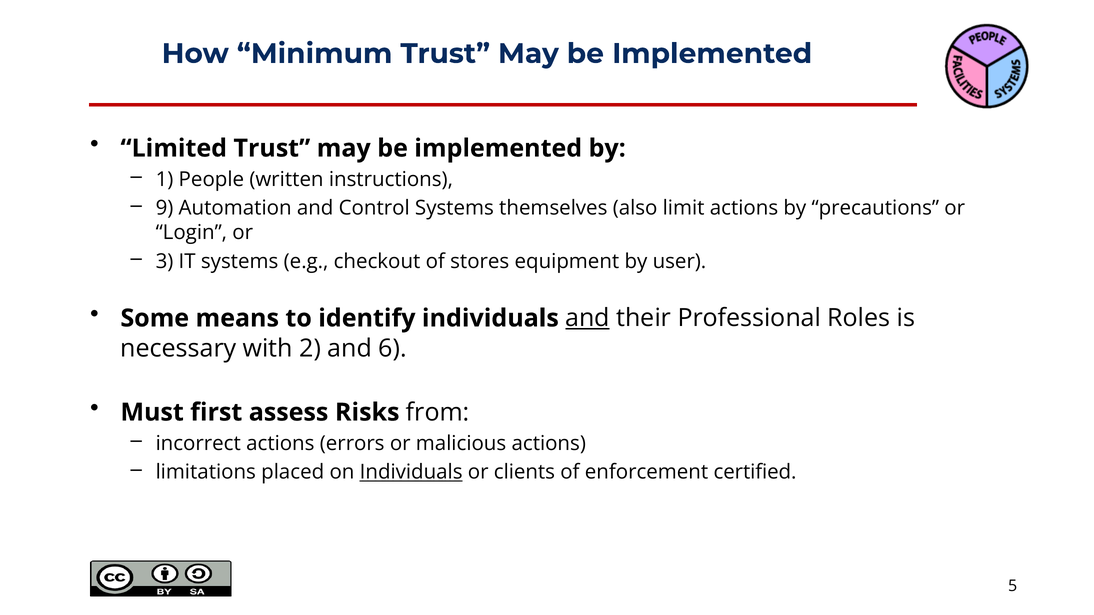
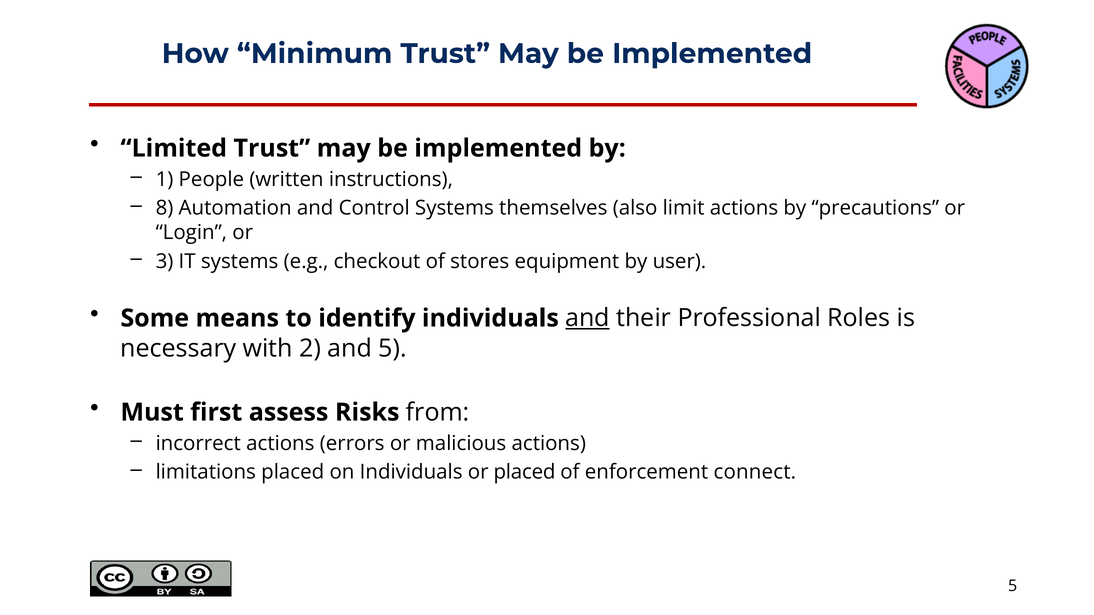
9: 9 -> 8 (164, 208)
and 6: 6 -> 5 (393, 348)
Individuals underline: present -> none (411, 472)
or clients: clients -> placed (525, 472)
certified: certified -> connect (755, 472)
